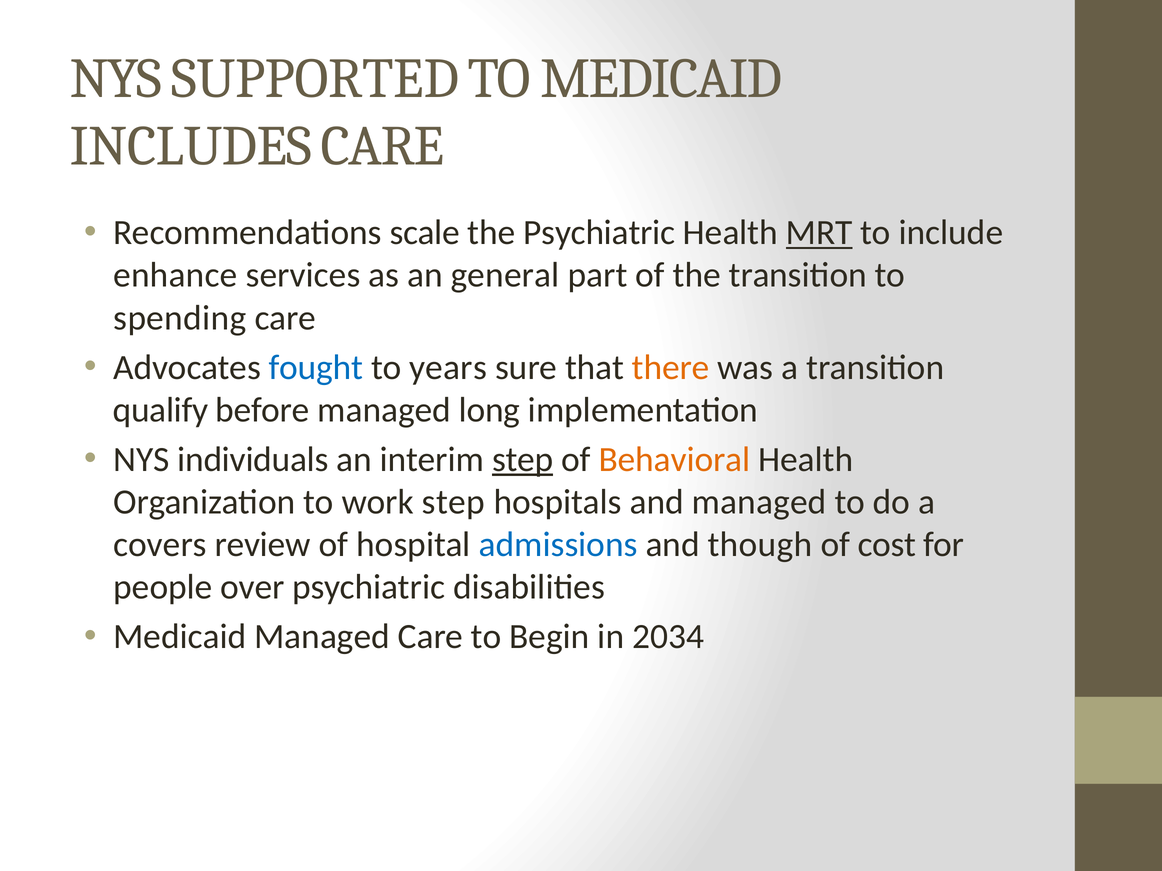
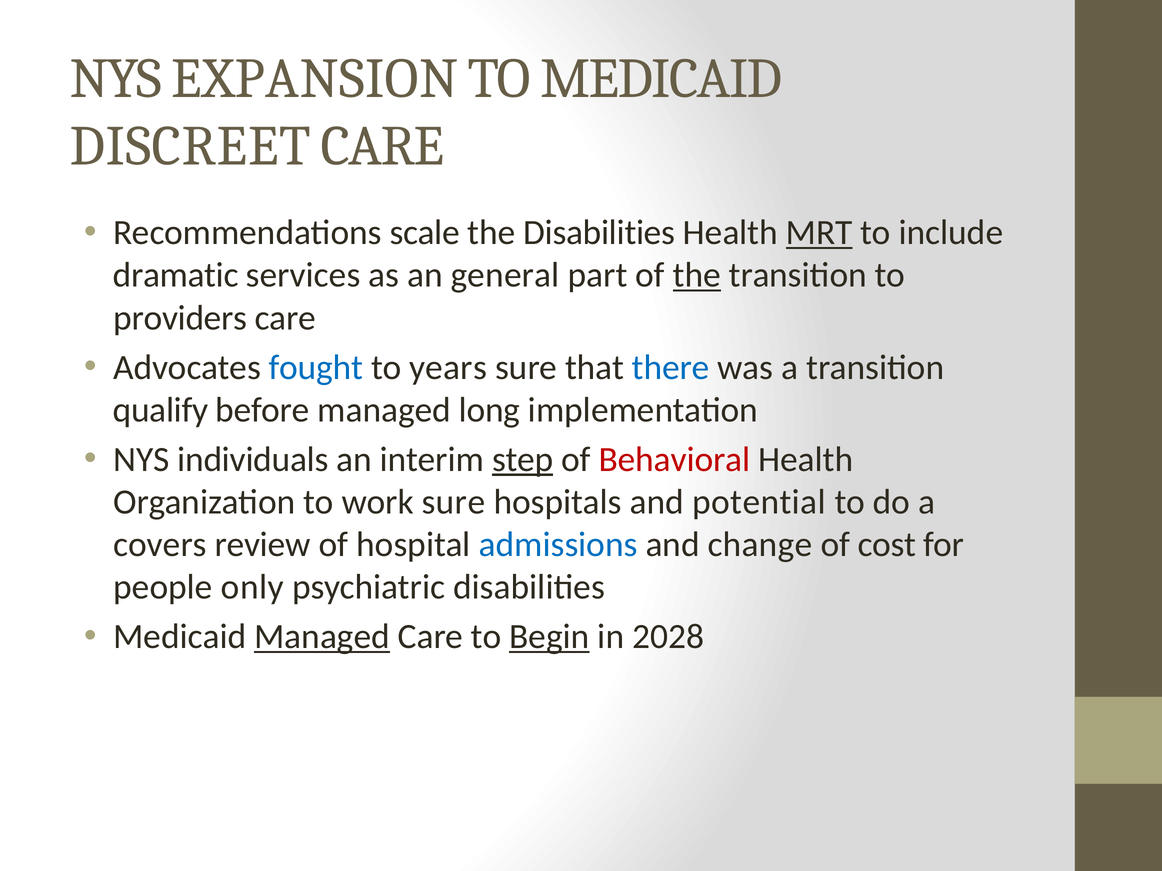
SUPPORTED: SUPPORTED -> EXPANSION (315, 79)
INCLUDES: INCLUDES -> DISCREET (190, 146)
the Psychiatric: Psychiatric -> Disabilities (599, 233)
enhance: enhance -> dramatic (176, 275)
the underline: none -> present (697, 275)
spending: spending -> providers (180, 318)
there colour: orange -> blue (671, 368)
Behavioral colour: orange -> red (675, 460)
work step: step -> sure (453, 502)
and managed: managed -> potential (759, 502)
though: though -> change (760, 545)
over: over -> only (252, 587)
Managed underline: none -> present (322, 637)
Begin underline: none -> present (549, 637)
2034: 2034 -> 2028 (668, 637)
